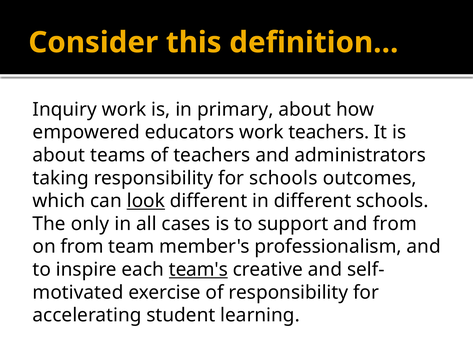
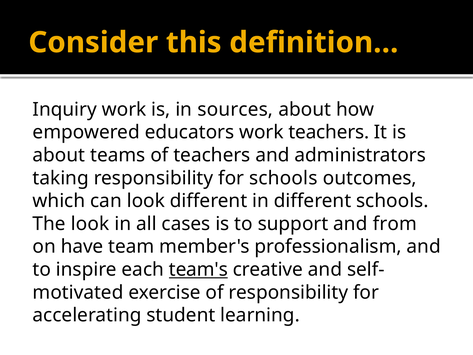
primary: primary -> sources (235, 109)
look underline: present -> none (146, 201)
The only: only -> look (90, 224)
on from: from -> have (82, 247)
